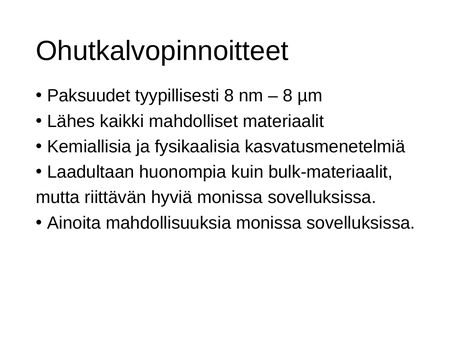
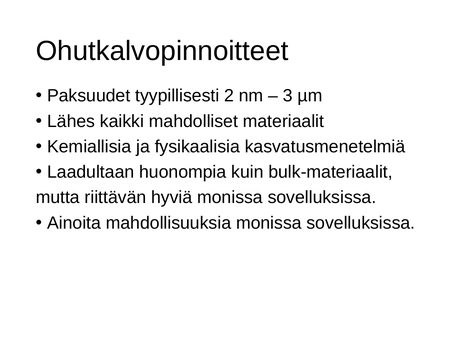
tyypillisesti 8: 8 -> 2 (229, 96)
8: 8 -> 3 (288, 96)
